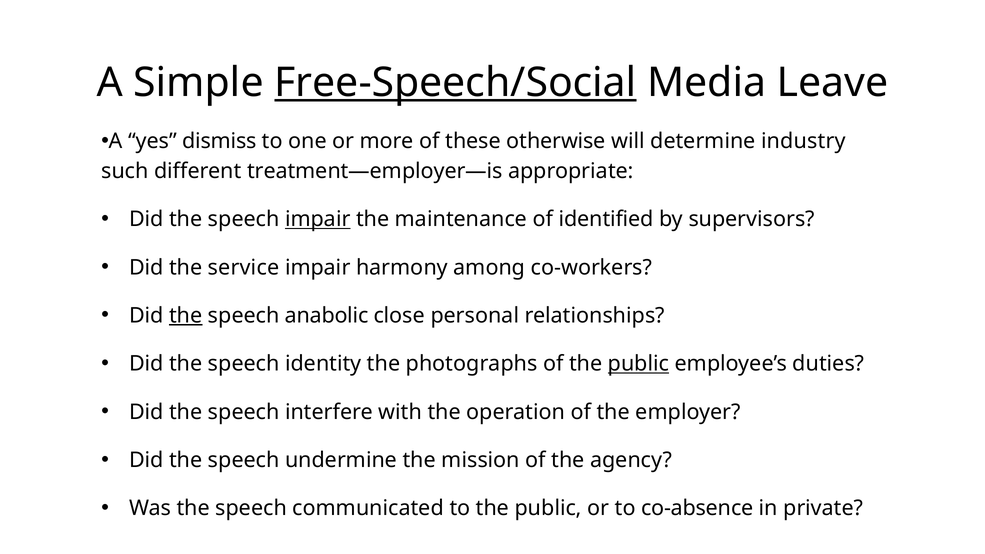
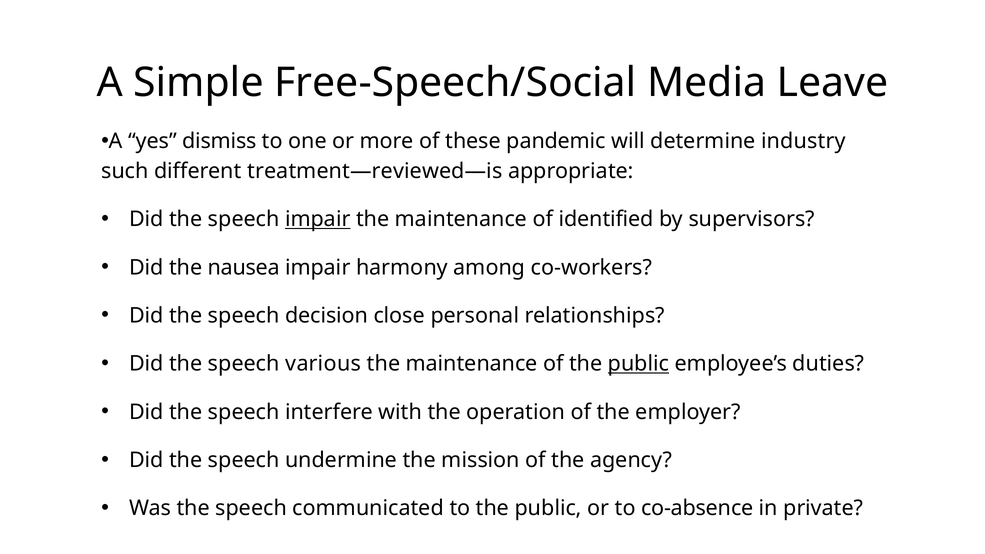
Free-Speech/Social underline: present -> none (455, 83)
otherwise: otherwise -> pandemic (556, 141)
treatment—employer—is: treatment—employer—is -> treatment—reviewed—is (375, 171)
service: service -> nausea (244, 267)
the underline: present -> none (186, 316)
anabolic: anabolic -> decision (327, 316)
identity: identity -> various (323, 364)
photographs: photographs -> maintenance (472, 364)
